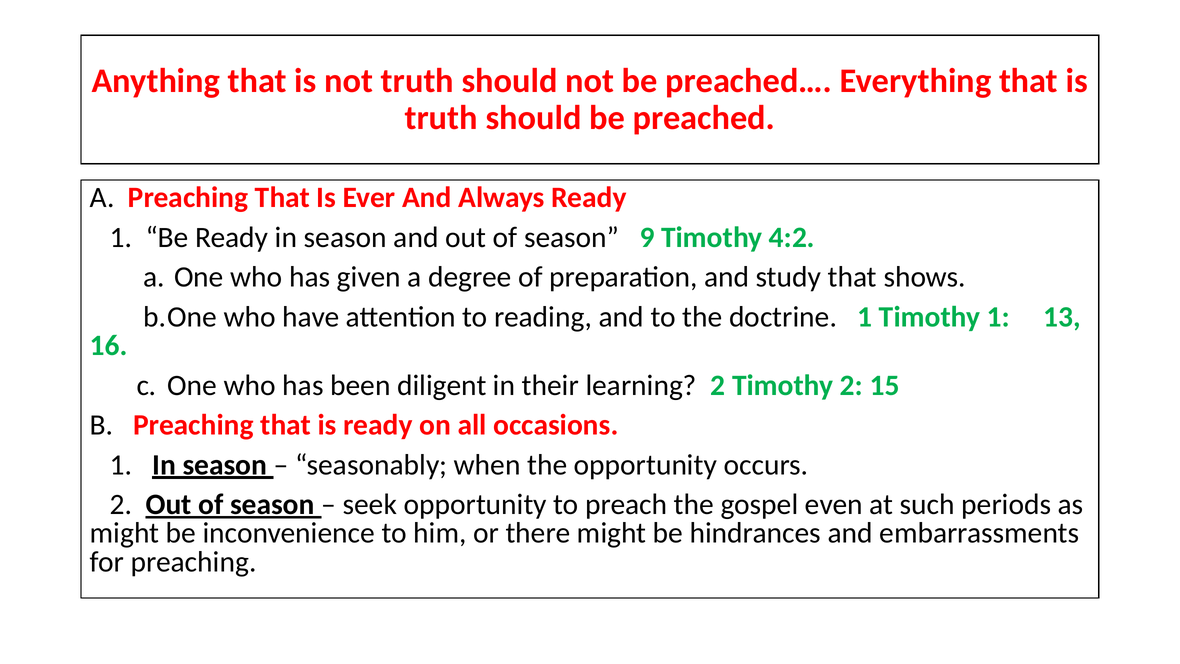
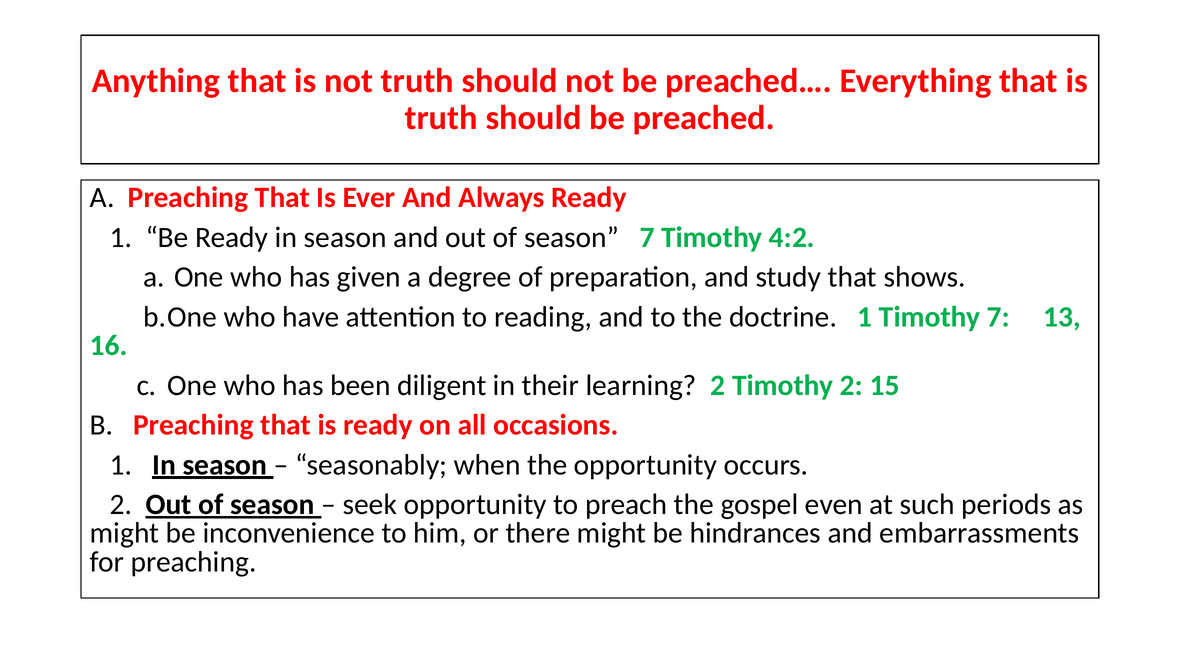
season 9: 9 -> 7 (647, 237)
Timothy 1: 1 -> 7 (998, 317)
